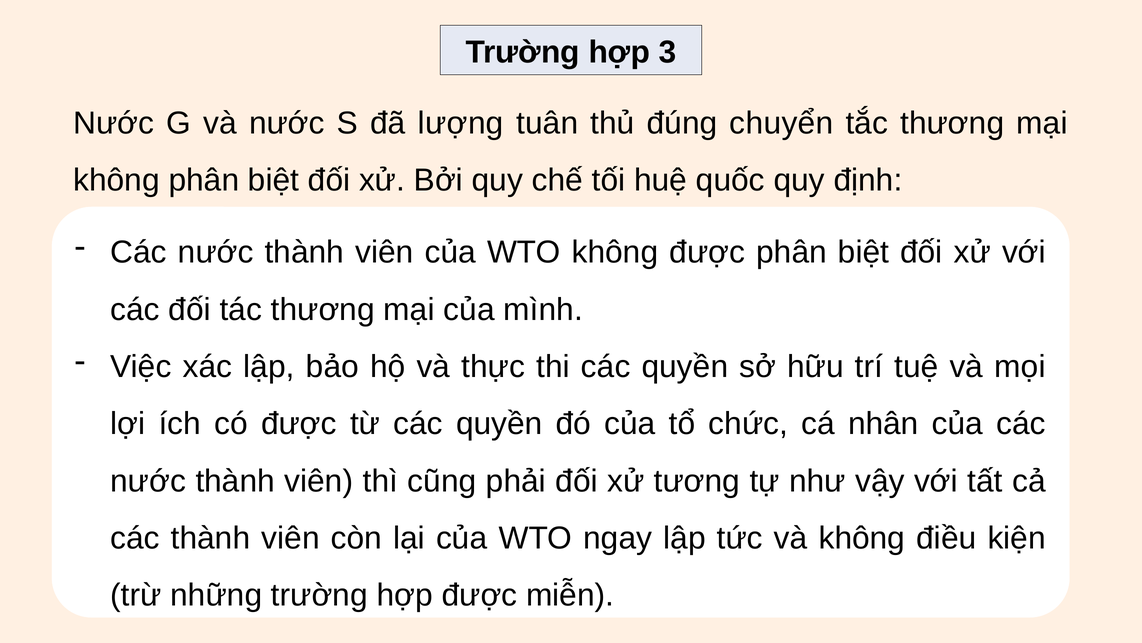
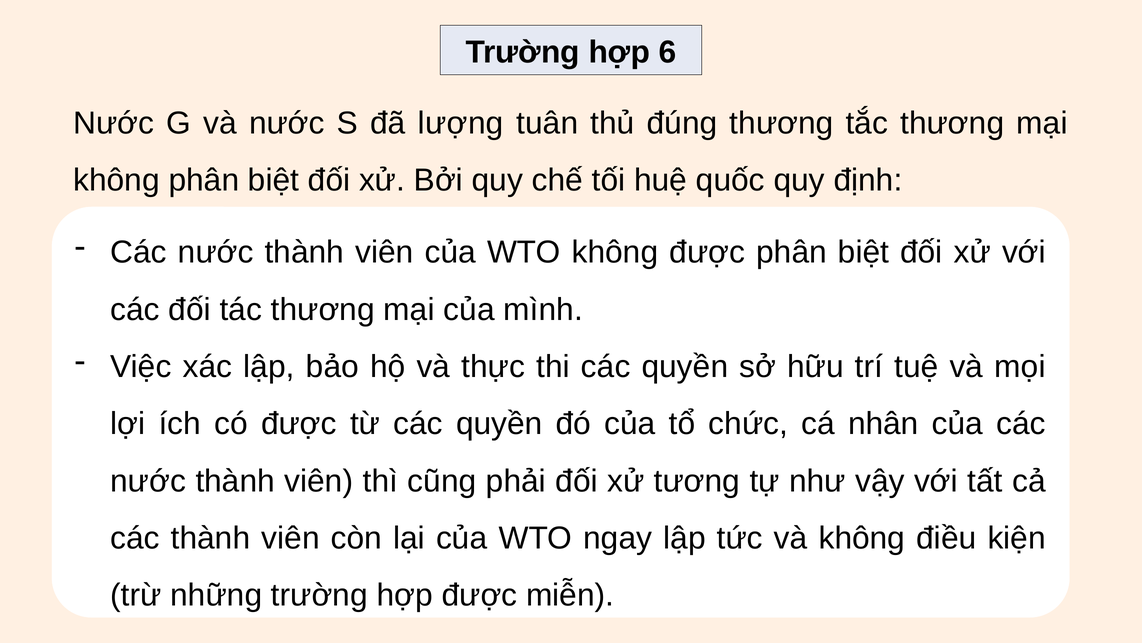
3: 3 -> 6 (668, 52)
đúng chuyển: chuyển -> thương (782, 123)
